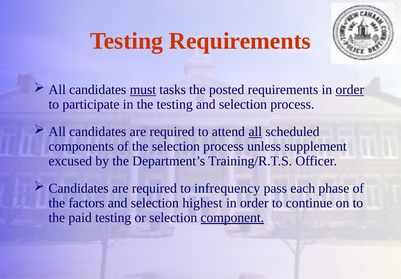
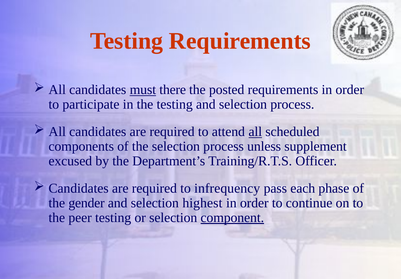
tasks: tasks -> there (173, 90)
order underline: present -> none (350, 90)
factors: factors -> gender (87, 203)
paid: paid -> peer (80, 218)
